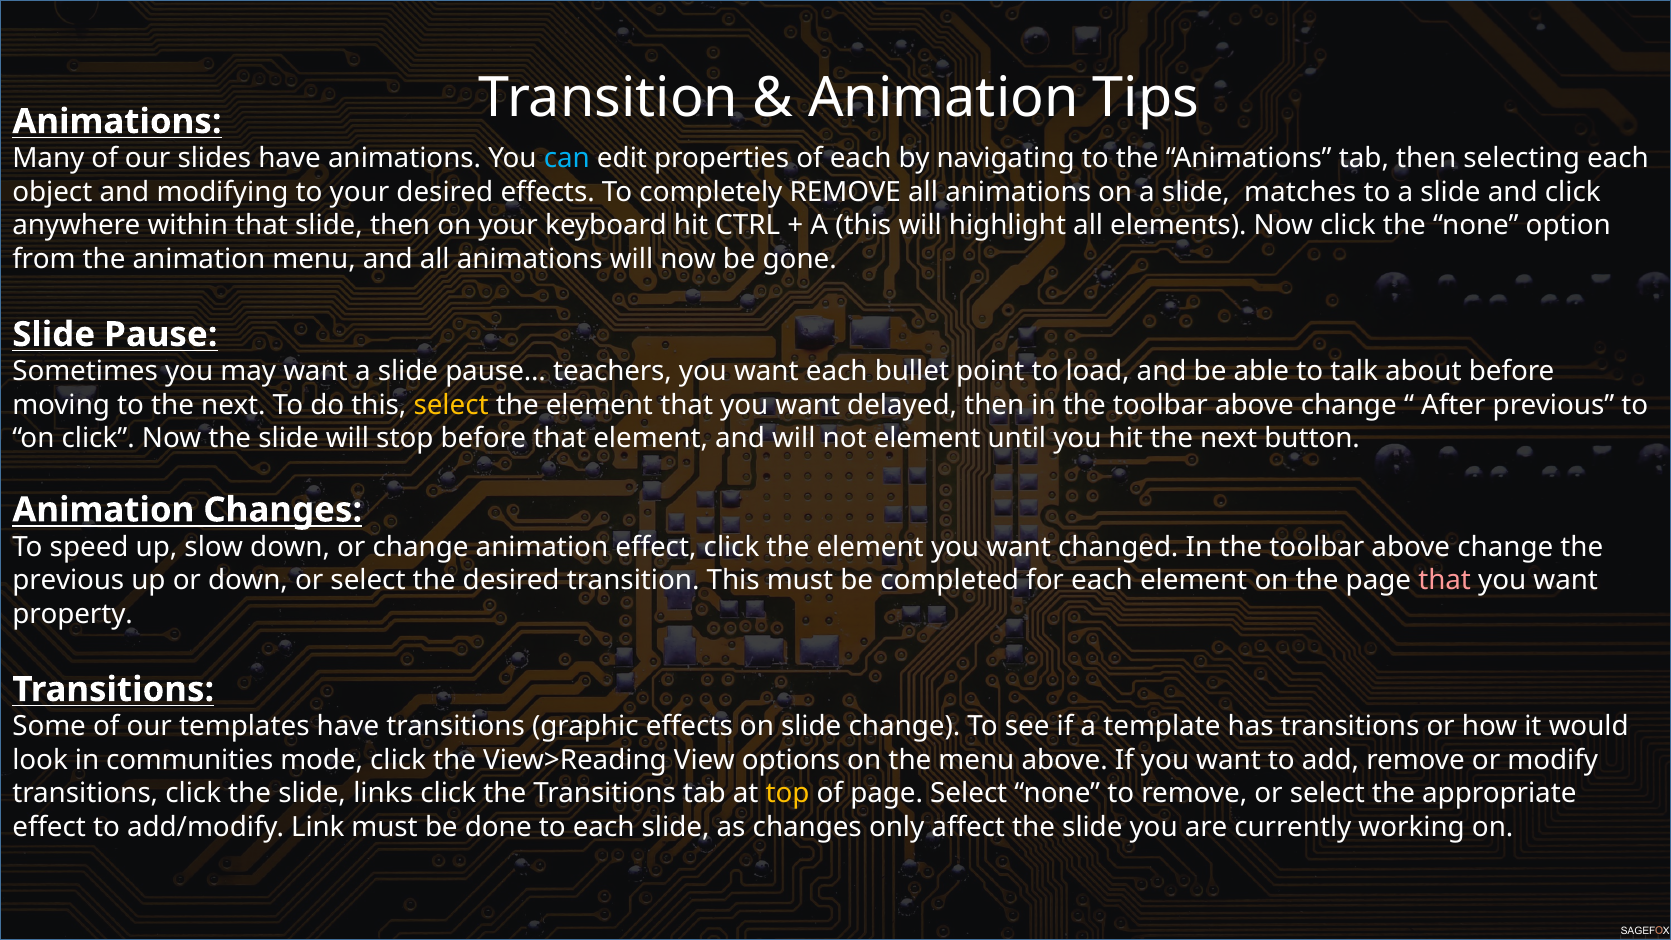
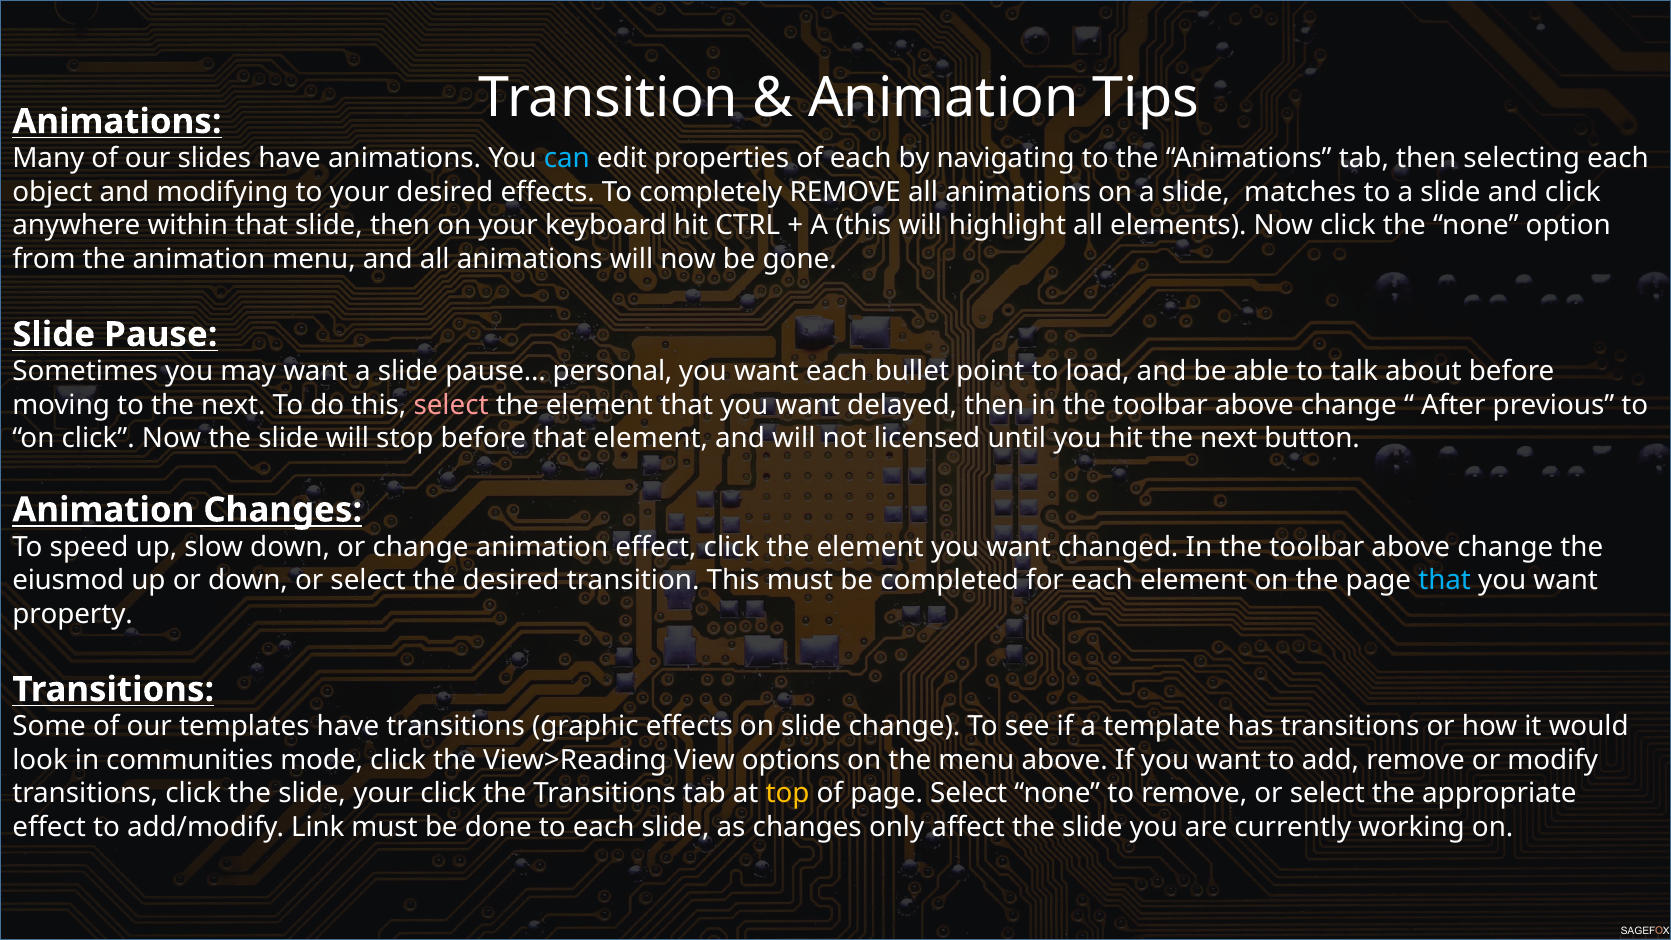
teachers: teachers -> personal (613, 372)
select colour: yellow -> pink (451, 405)
not element: element -> licensed (927, 438)
previous: previous -> eiusmod (68, 580)
that colour: pink -> light blue (1445, 580)
slide links: links -> your (383, 793)
